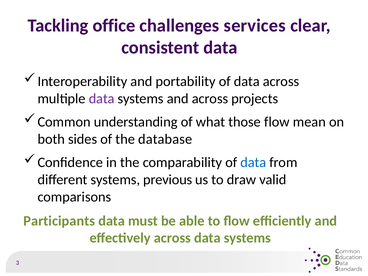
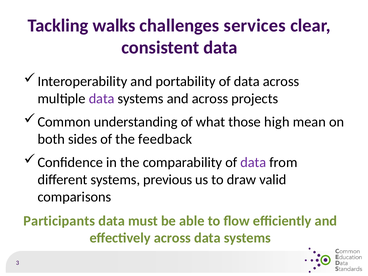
office: office -> walks (114, 25)
those flow: flow -> high (277, 122)
database: database -> feedback (165, 139)
data colour: blue -> purple (253, 162)
